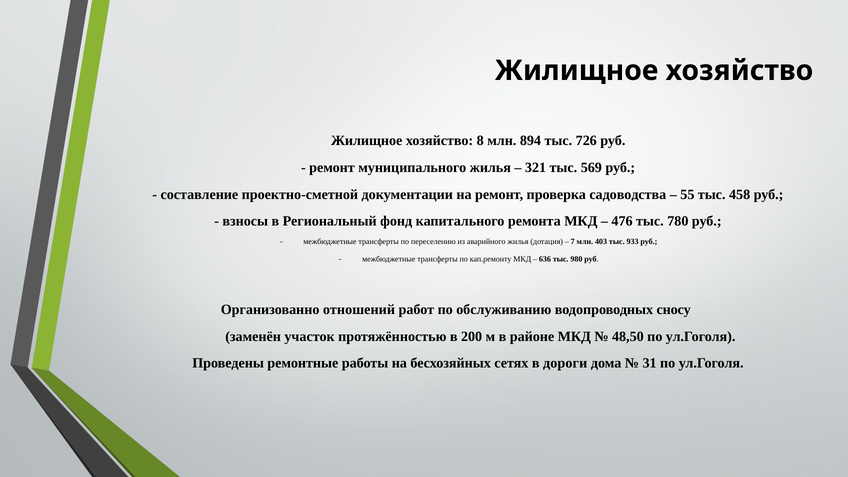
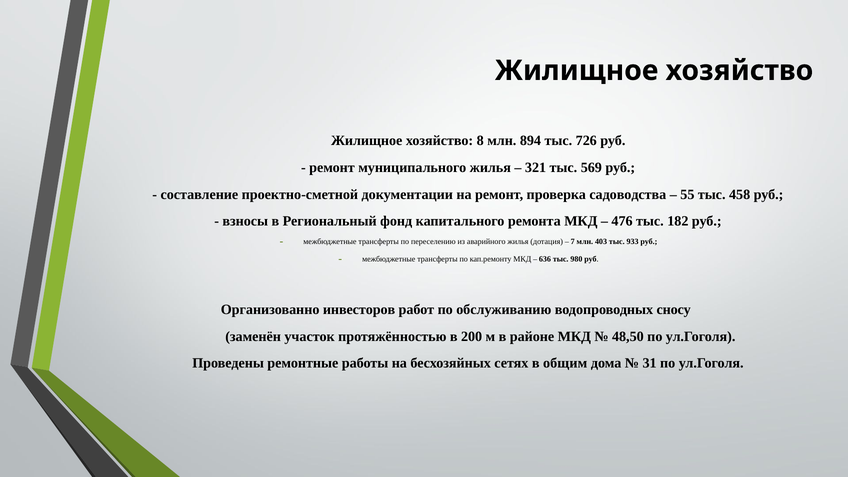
780: 780 -> 182 (678, 221)
отношений: отношений -> инвесторов (359, 310)
дороги: дороги -> общим (565, 363)
